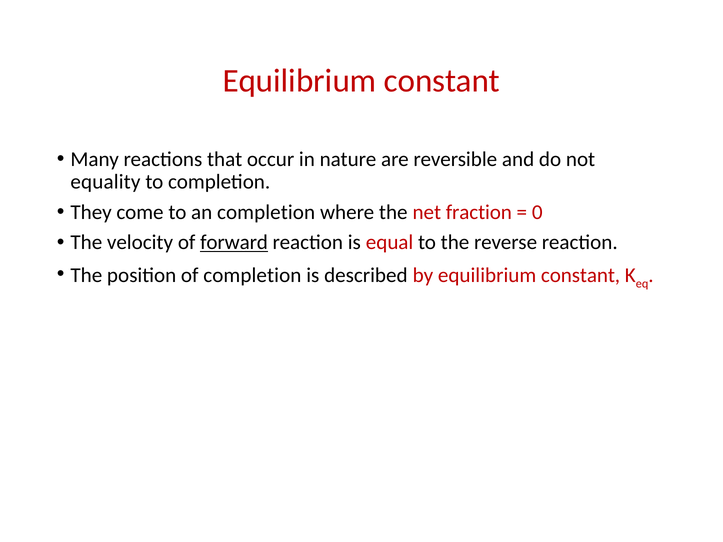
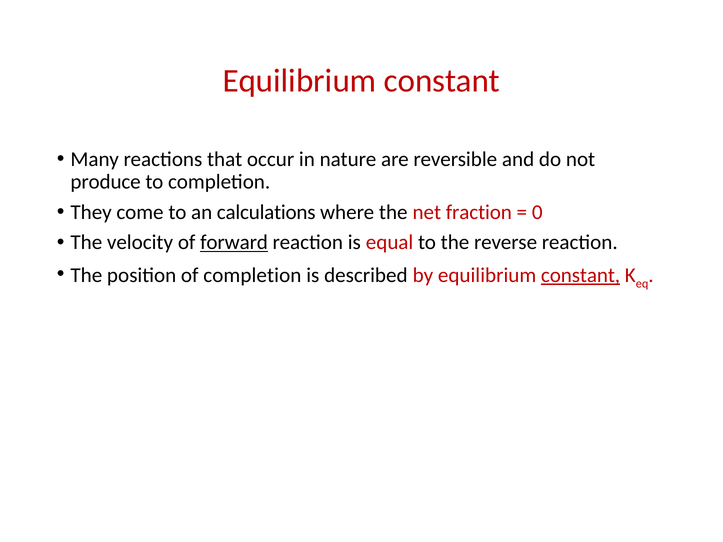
equality: equality -> produce (106, 182)
an completion: completion -> calculations (266, 212)
constant underline: none -> present (581, 275)
